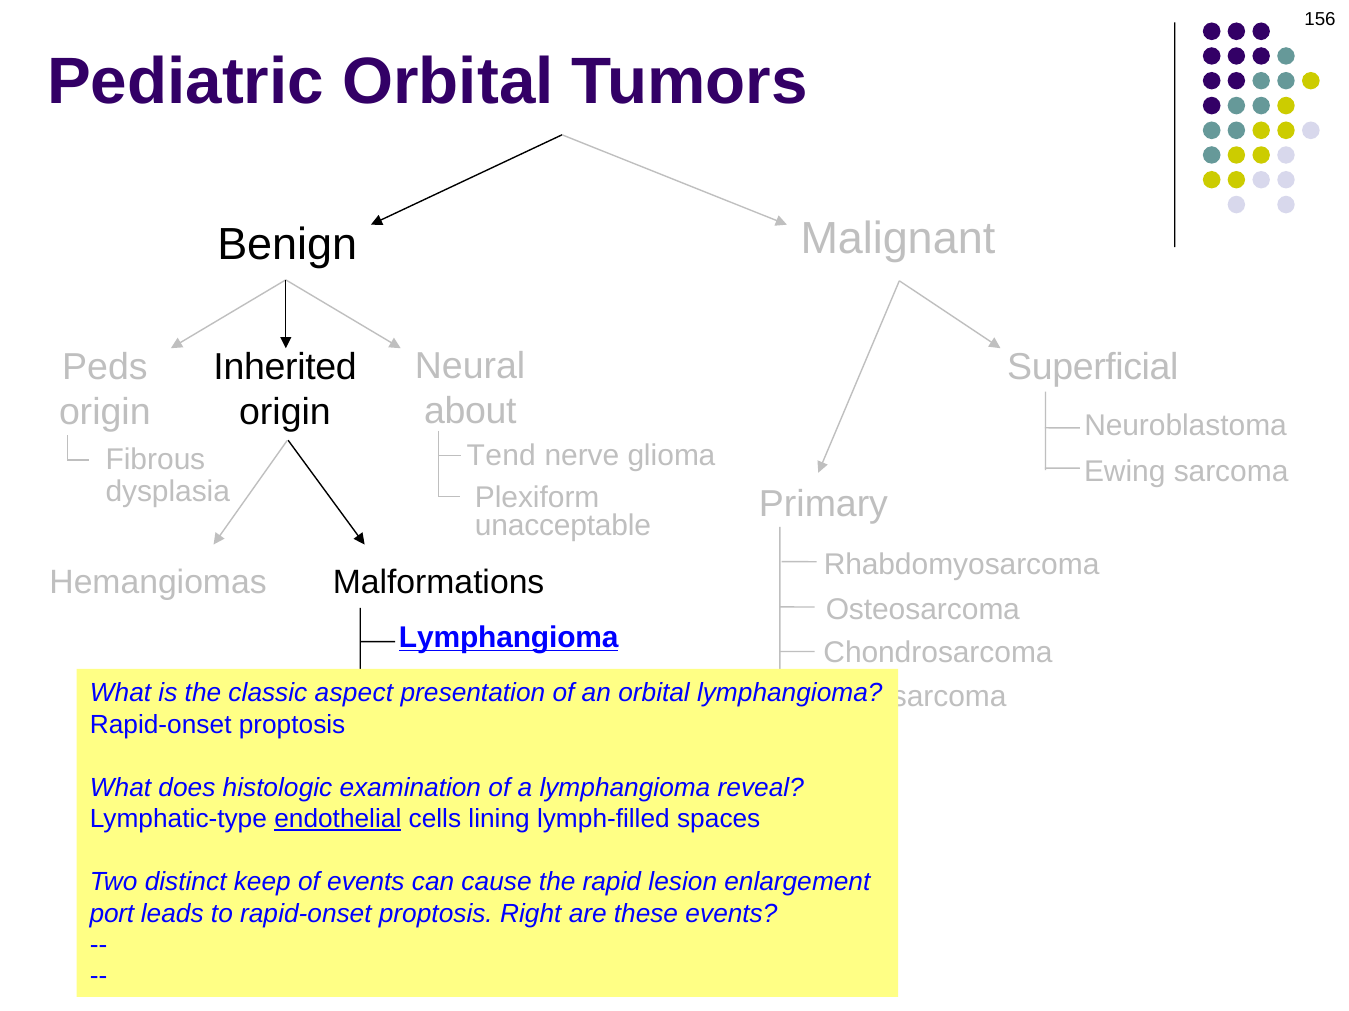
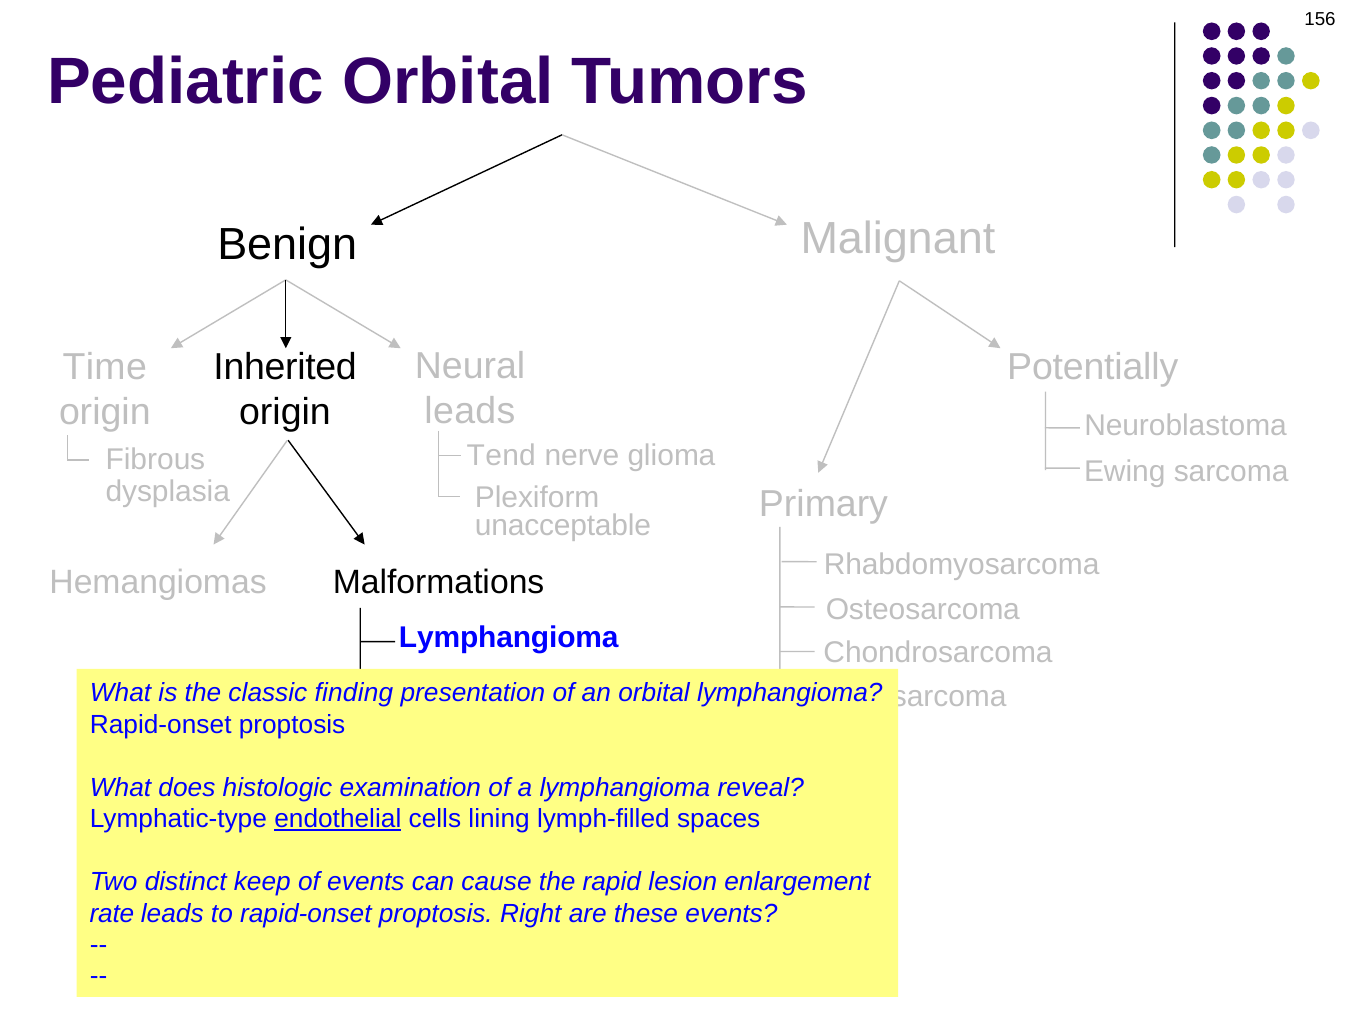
Peds: Peds -> Time (105, 368)
Superficial: Superficial -> Potentially (1093, 368)
about: about -> leads (470, 411)
Lymphangioma underline: present -> none (509, 638)
aspect: aspect -> finding (354, 694)
port: port -> rate (112, 914)
